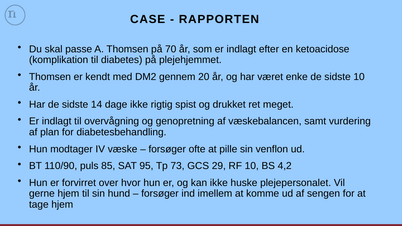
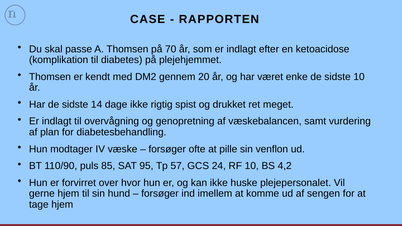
73: 73 -> 57 (178, 166)
29: 29 -> 24 (219, 166)
